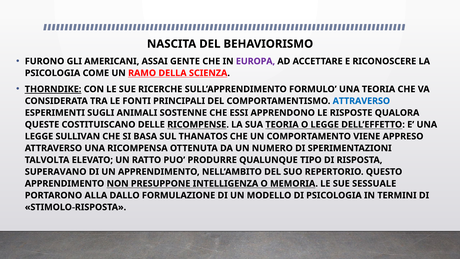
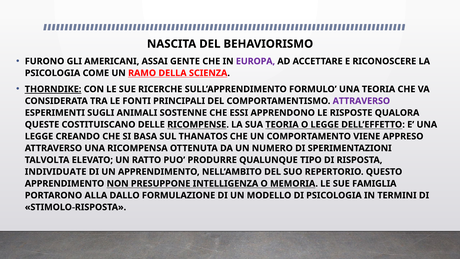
ATTRAVERSO colour: blue -> purple (361, 101)
SULLIVAN: SULLIVAN -> CREANDO (78, 136)
SUPERAVANO: SUPERAVANO -> INDIVIDUATE (56, 172)
SESSUALE: SESSUALE -> FAMIGLIA (374, 183)
